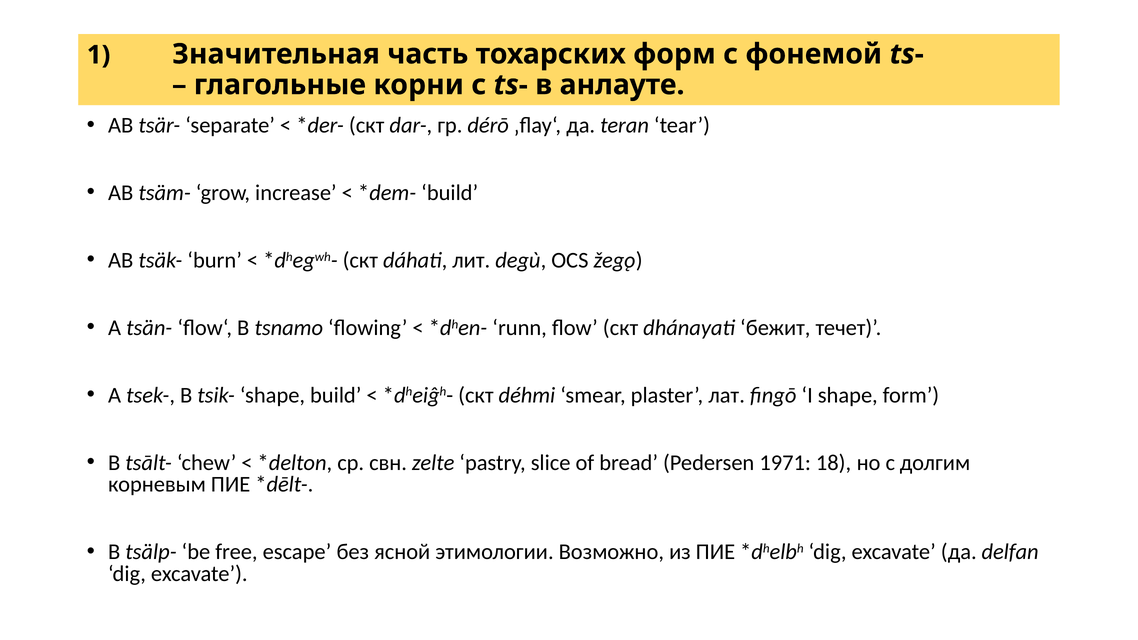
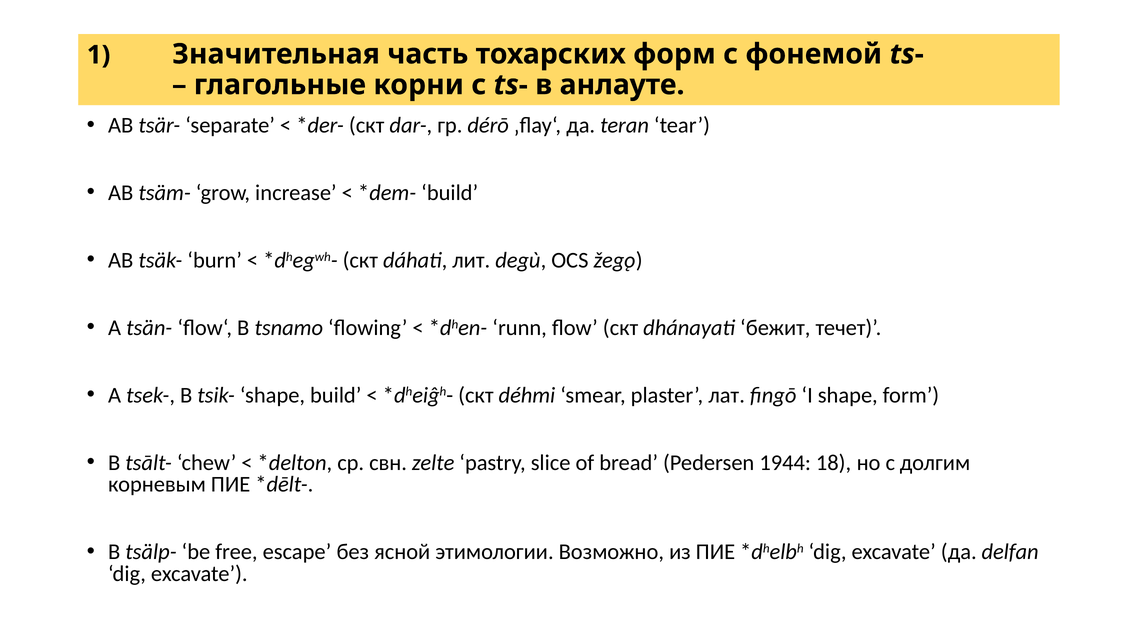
1971: 1971 -> 1944 (785, 463)
